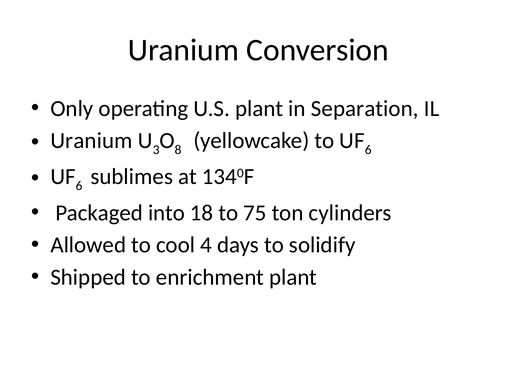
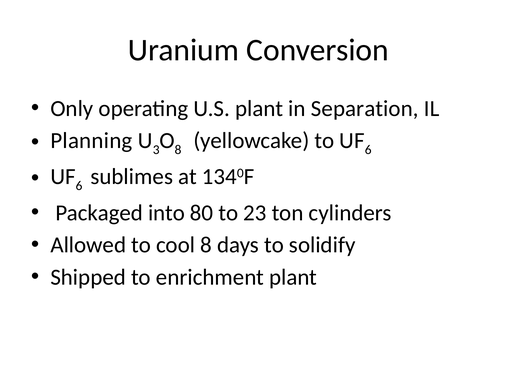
Uranium: Uranium -> Planning (91, 141)
18: 18 -> 80 (202, 213)
75: 75 -> 23 (255, 213)
cool 4: 4 -> 8 (206, 245)
